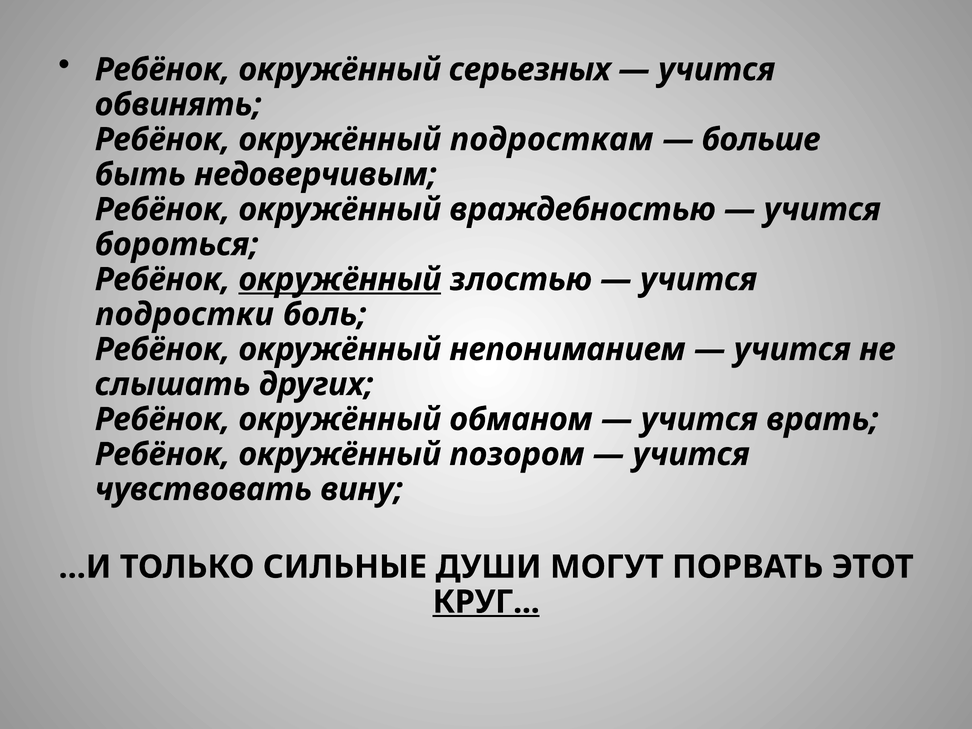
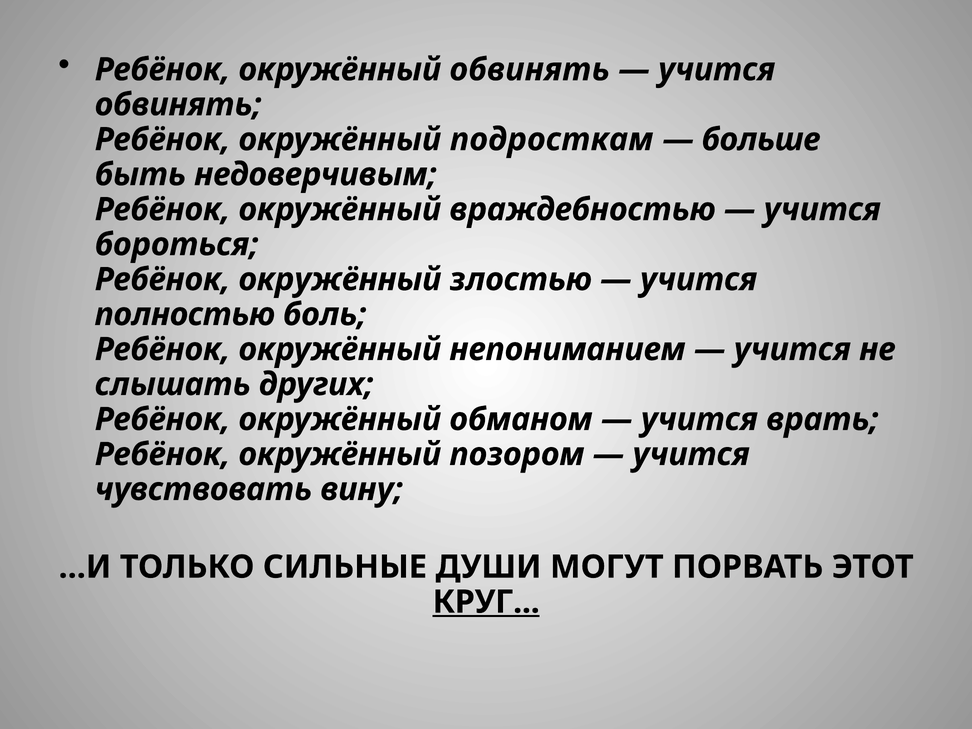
окружённый серьезных: серьезных -> обвинять (530, 70)
окружённый underline: present -> none (340, 279)
подростки: подростки -> полностью (185, 314)
